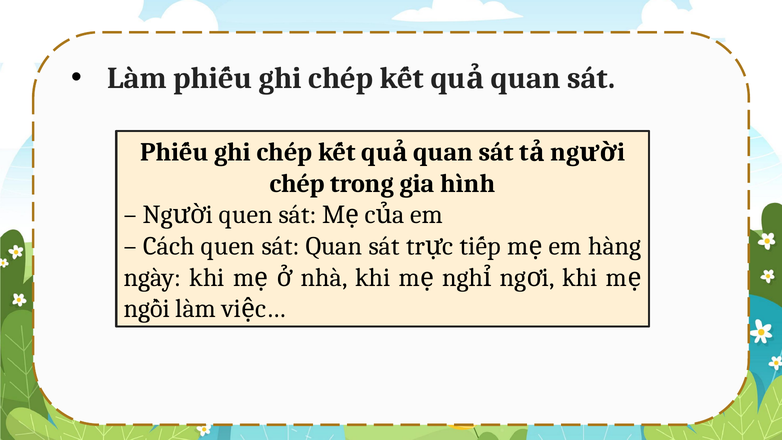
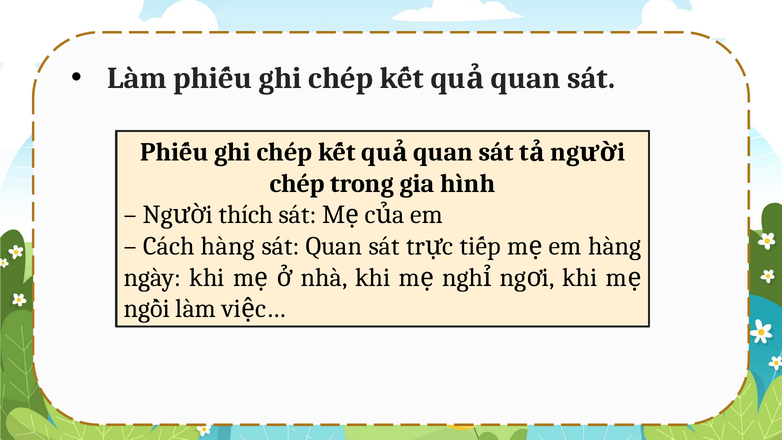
quen: quen -> thích (246, 215)
Cách quen: quen -> hàng (228, 246)
